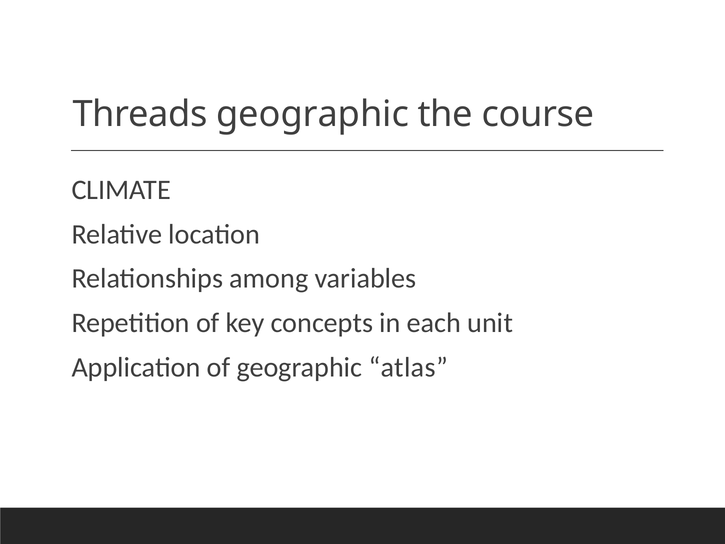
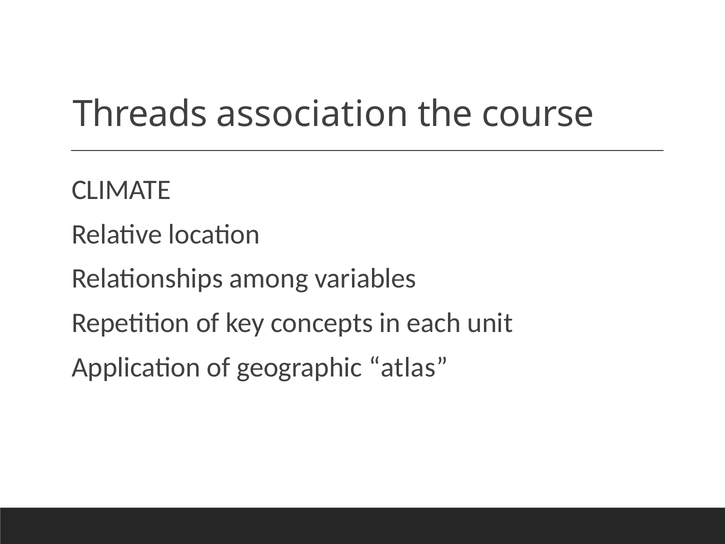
Threads geographic: geographic -> association (312, 114)
